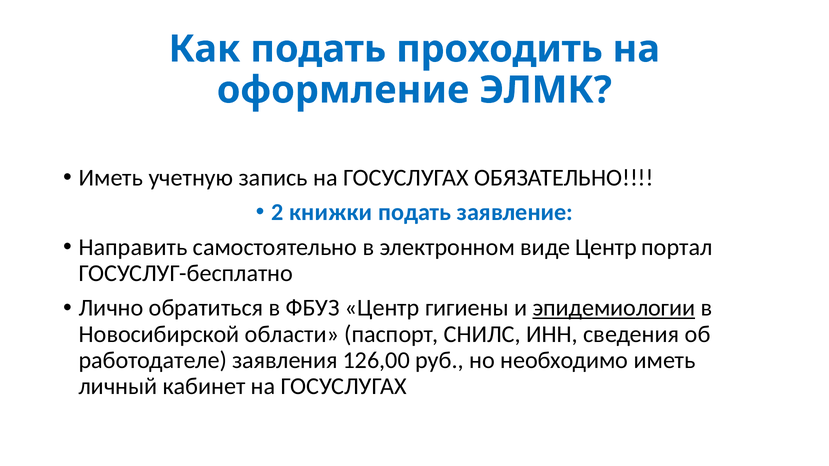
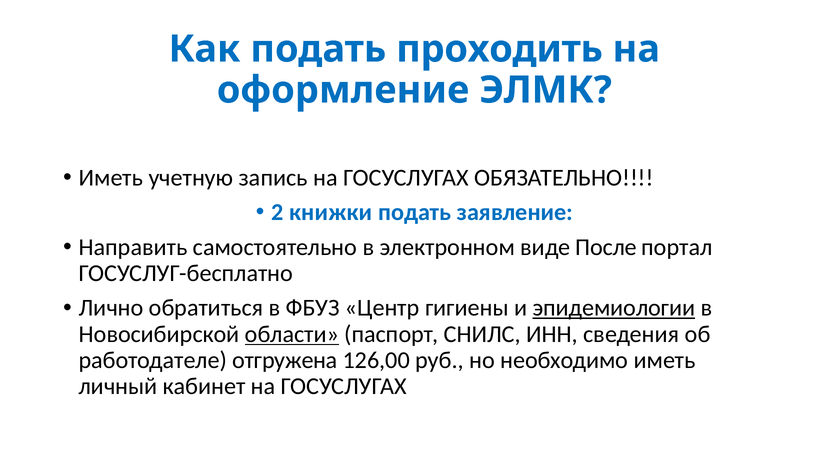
виде Центр: Центр -> После (606, 247)
области underline: none -> present (292, 334)
заявления: заявления -> отгружена (285, 360)
